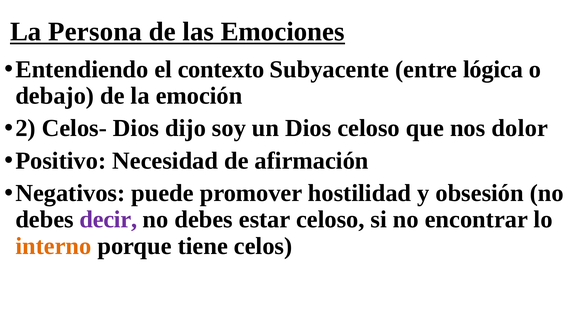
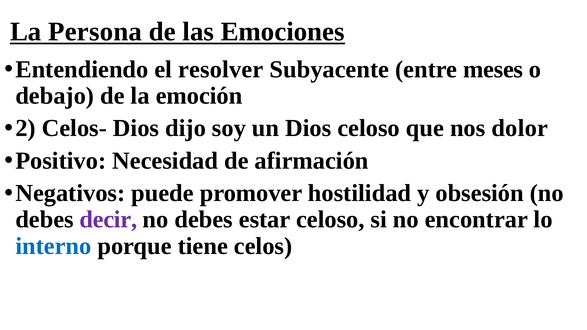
contexto: contexto -> resolver (221, 69)
lógica: lógica -> meses (493, 69)
interno colour: orange -> blue (53, 246)
